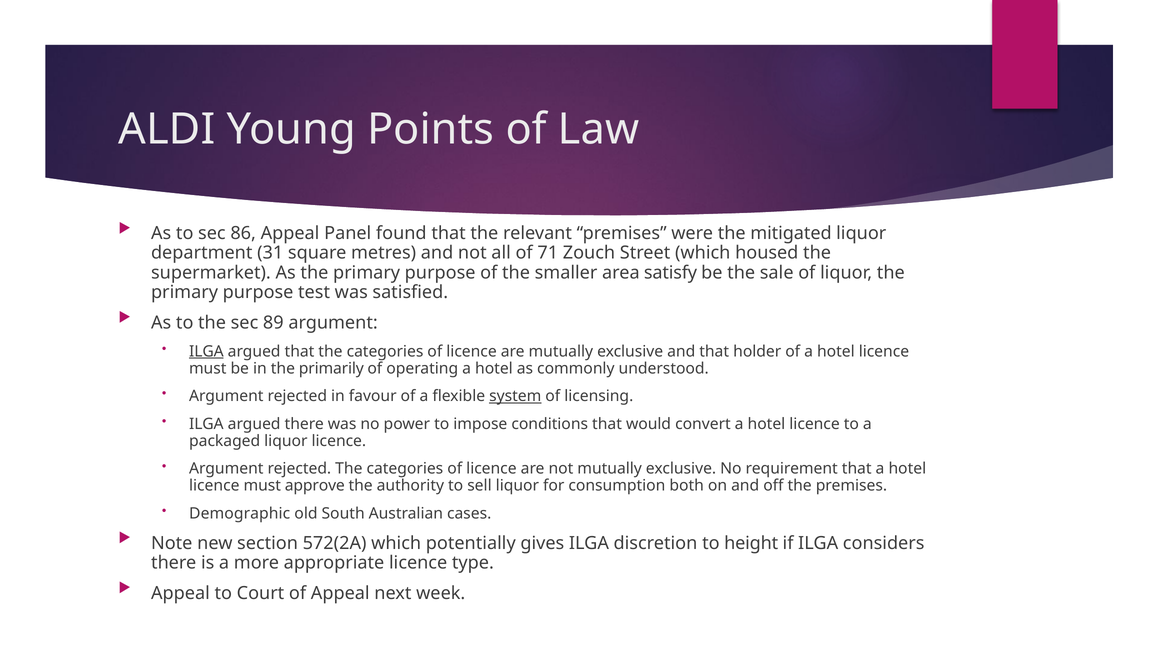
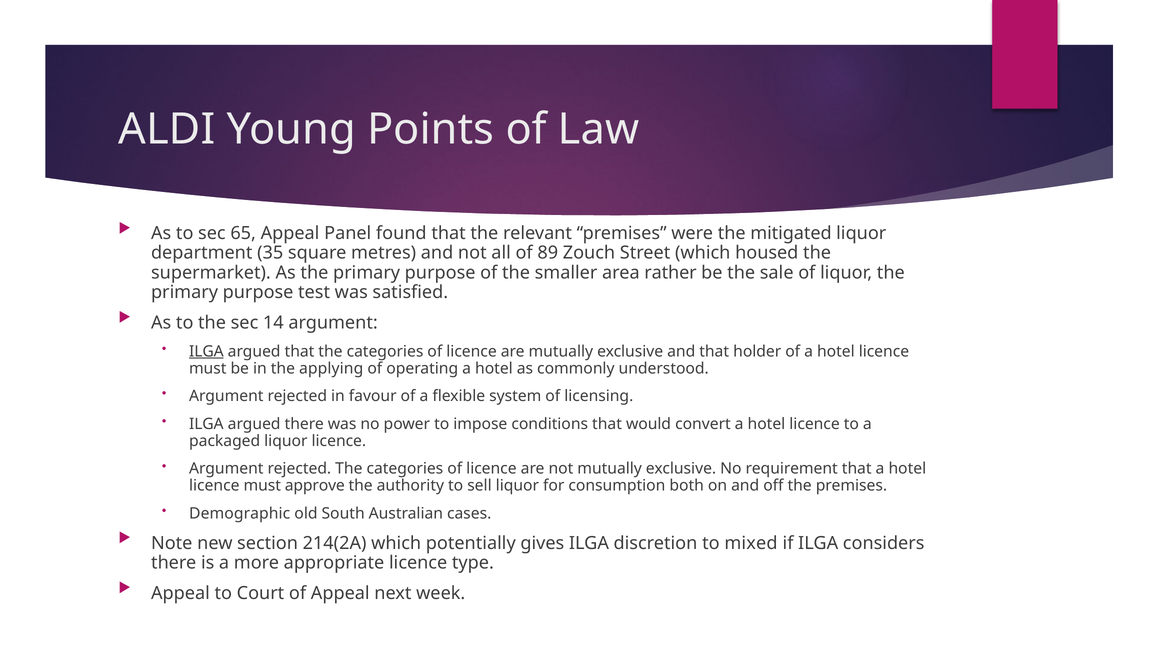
86: 86 -> 65 (243, 233)
31: 31 -> 35 (270, 253)
71: 71 -> 89 (548, 253)
satisfy: satisfy -> rather (671, 273)
89: 89 -> 14 (273, 323)
primarily: primarily -> applying (331, 368)
system underline: present -> none (515, 396)
572(2A: 572(2A -> 214(2A (335, 543)
height: height -> mixed (751, 543)
